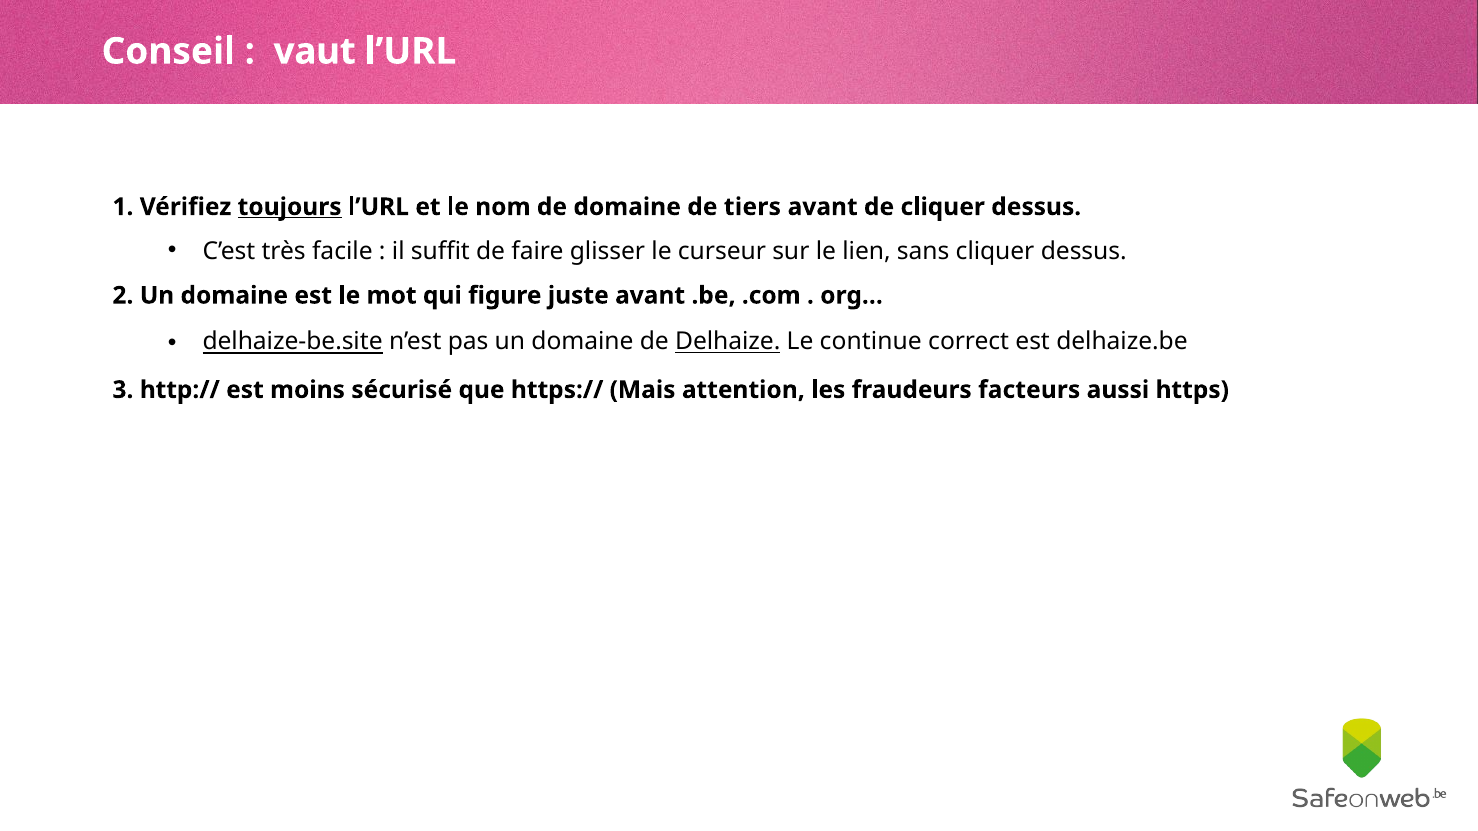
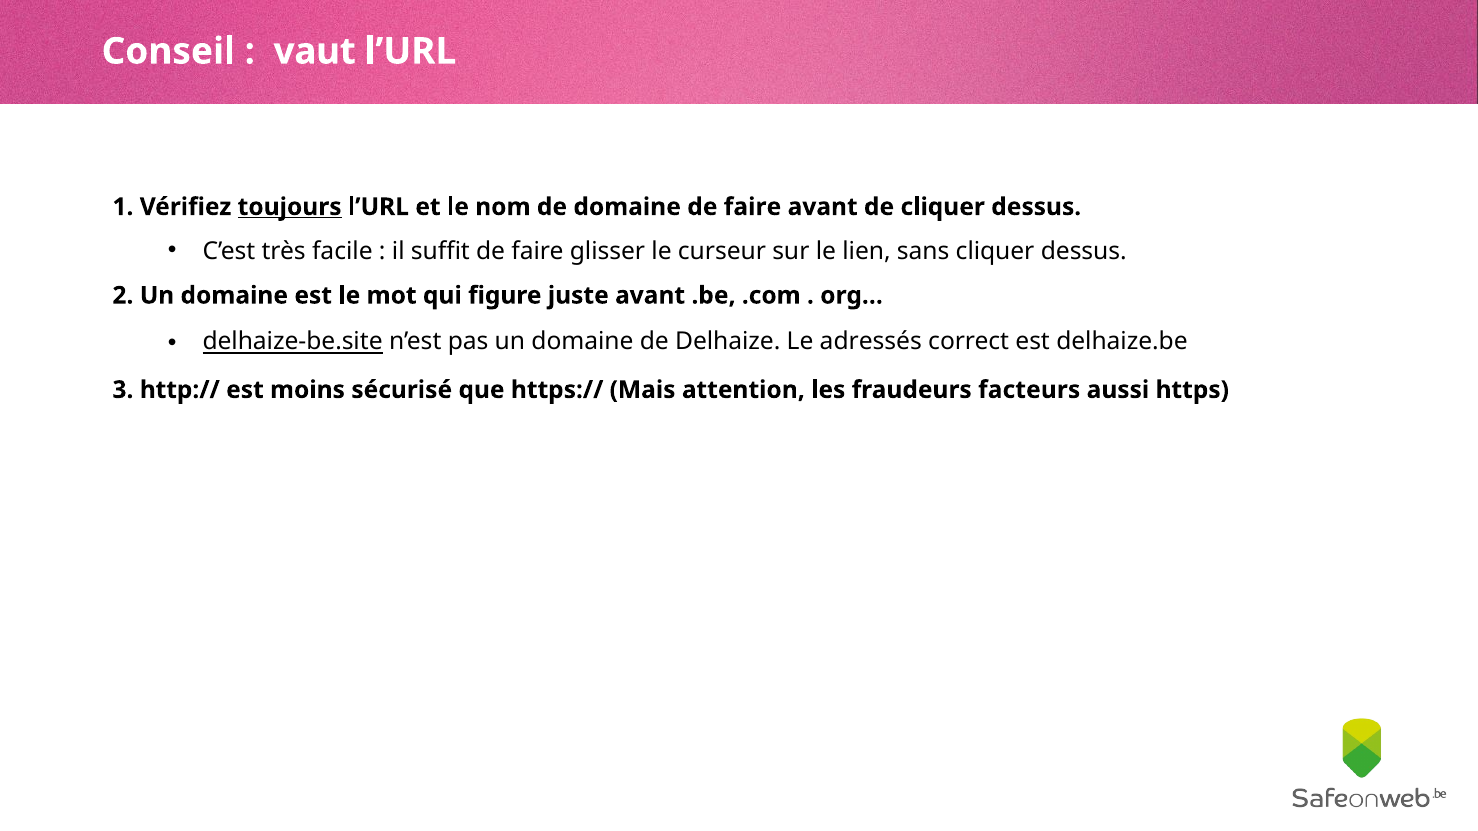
domaine de tiers: tiers -> faire (752, 207)
Delhaize underline: present -> none (728, 342)
continue: continue -> adressés (871, 342)
